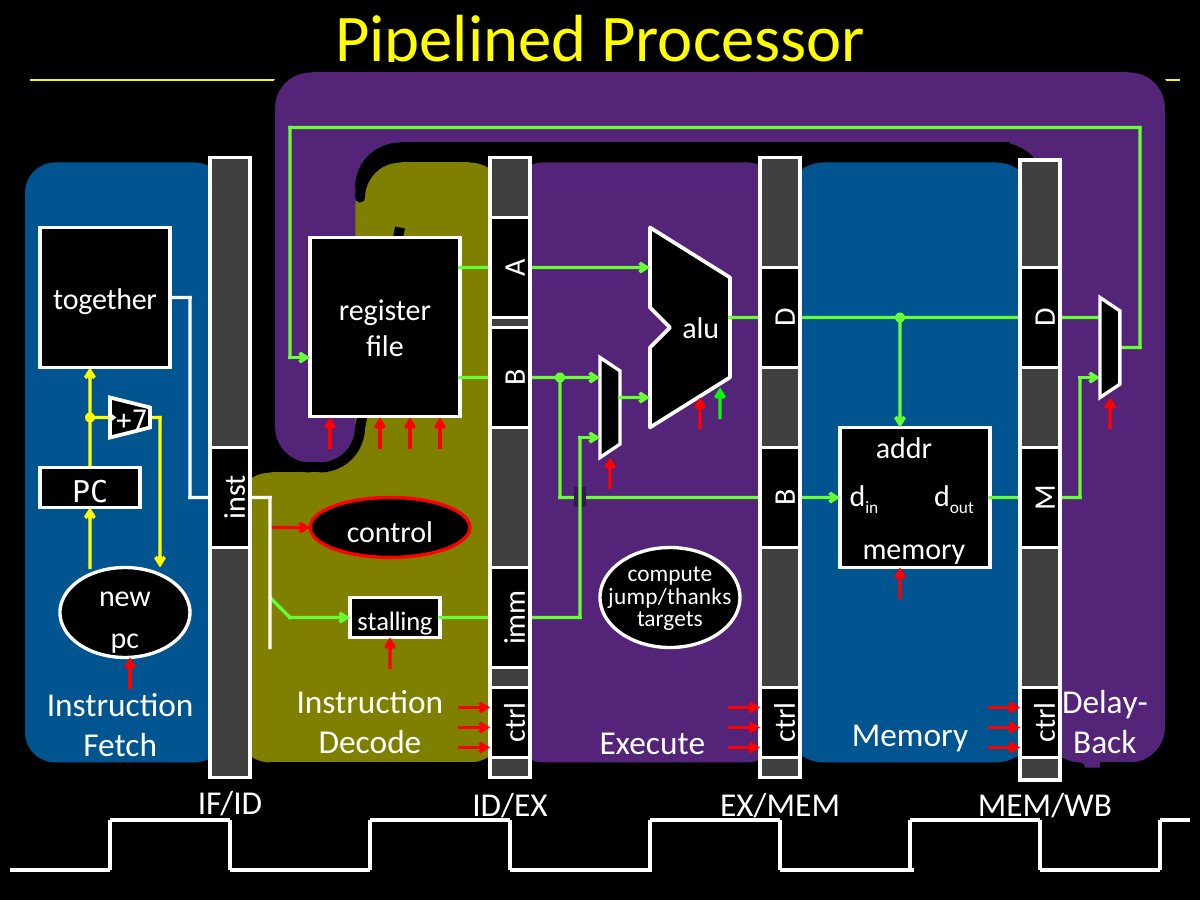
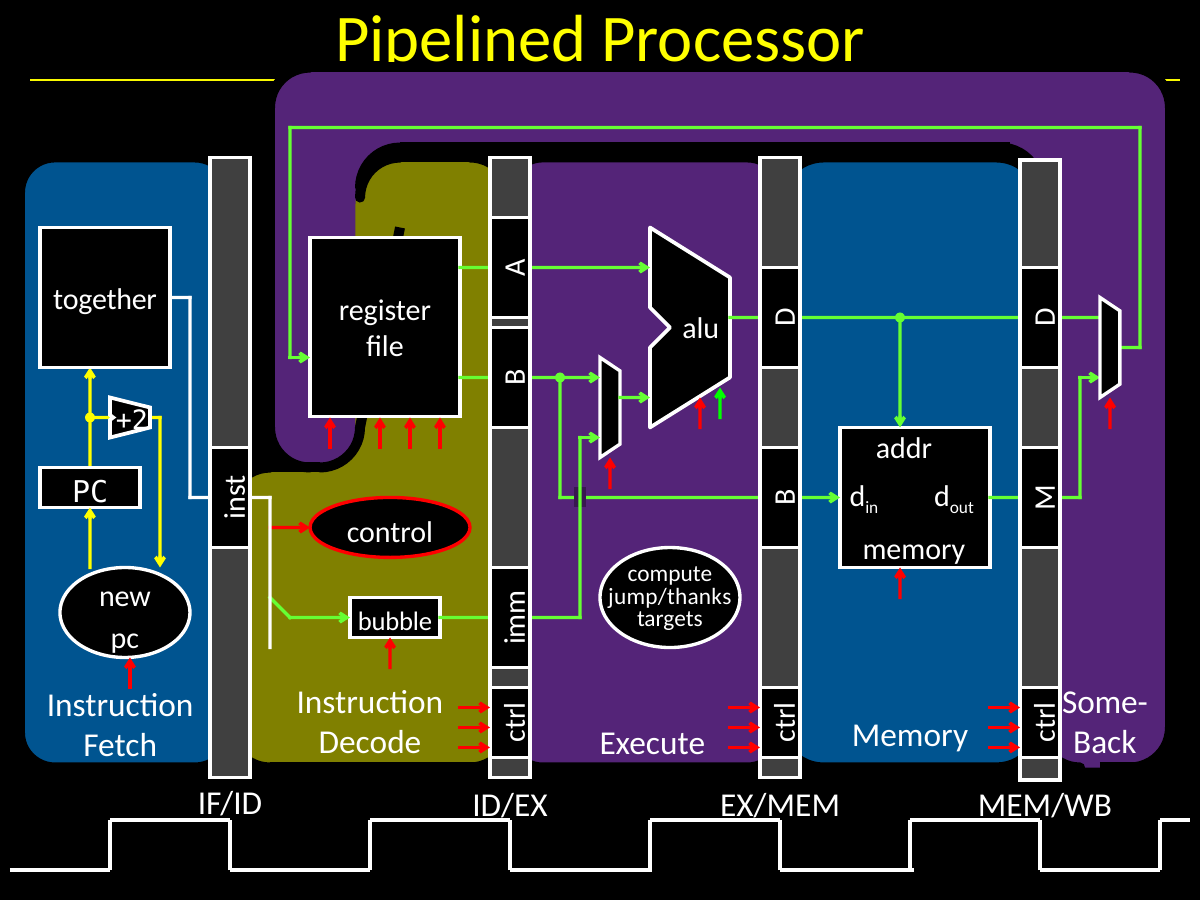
+7: +7 -> +2 (132, 421)
stalling: stalling -> bubble (395, 622)
Delay-: Delay- -> Some- (1105, 703)
